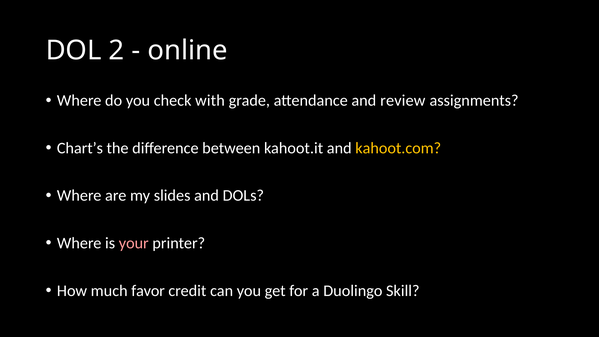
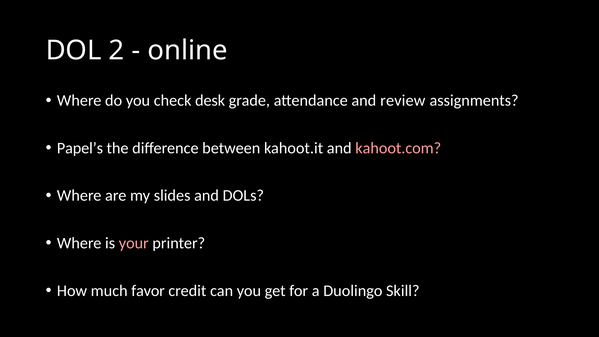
with: with -> desk (210, 101)
Chart’s: Chart’s -> Papel’s (80, 148)
kahoot.com colour: yellow -> pink (398, 148)
